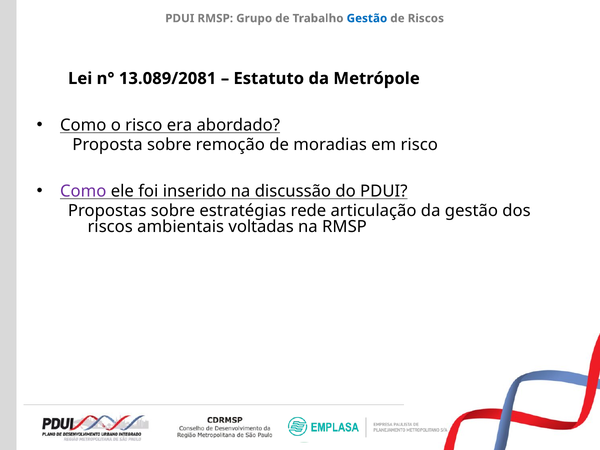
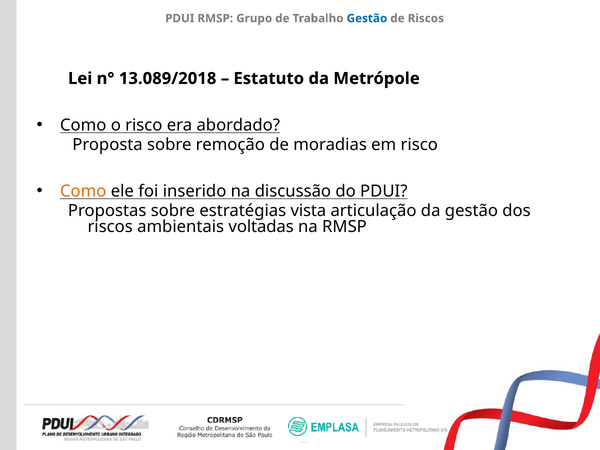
13.089/2081: 13.089/2081 -> 13.089/2018 (168, 78)
Como colour: purple -> orange (83, 191)
rede: rede -> vista (308, 211)
